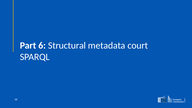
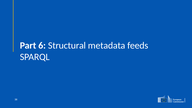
court: court -> feeds (138, 45)
